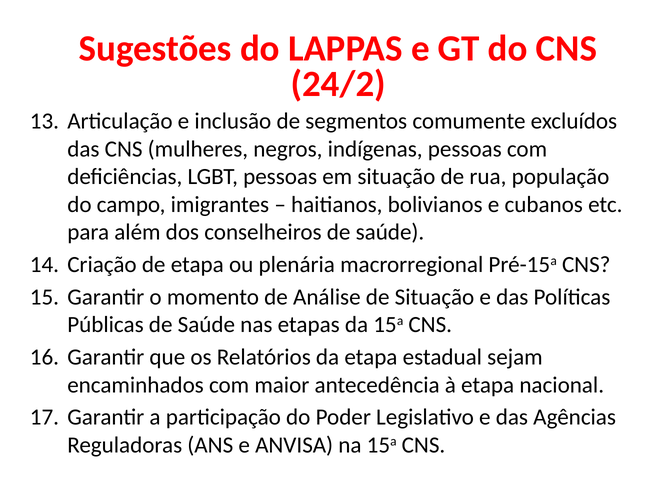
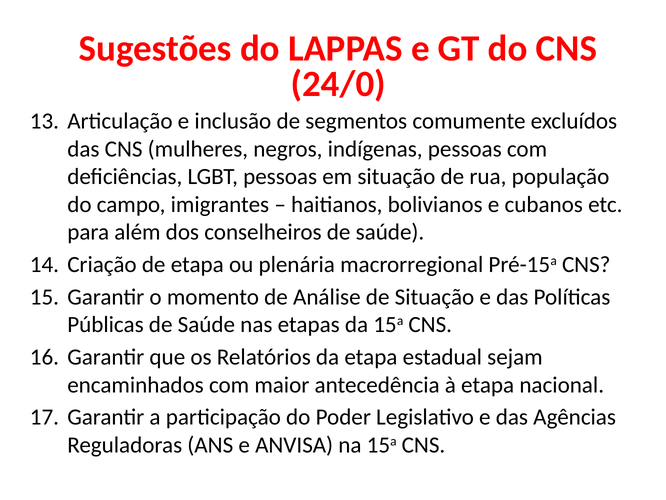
24/2: 24/2 -> 24/0 (338, 84)
